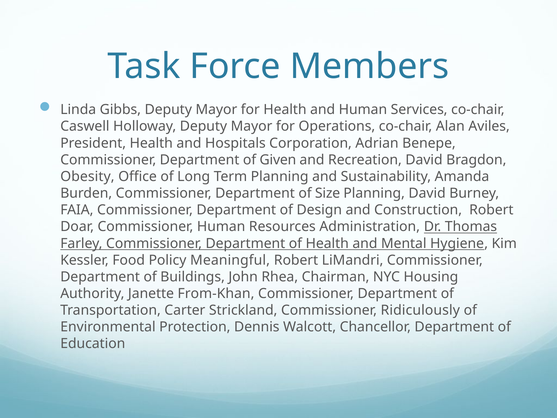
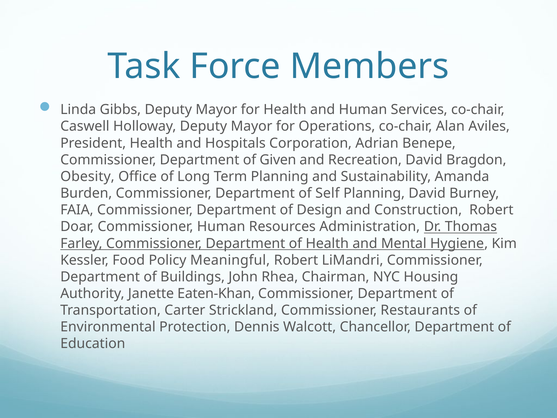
Size: Size -> Self (327, 193)
From-Khan: From-Khan -> Eaten-Khan (216, 293)
Ridiculously: Ridiculously -> Restaurants (420, 310)
